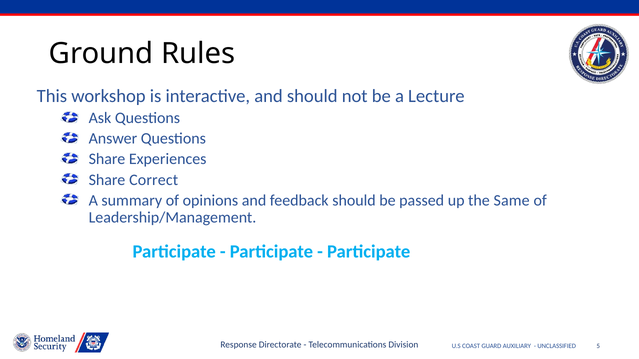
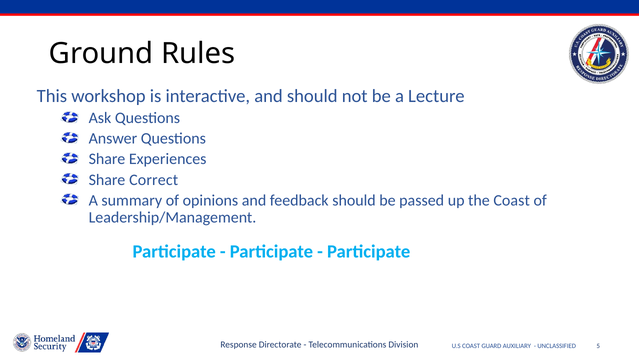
the Same: Same -> Coast (512, 201)
